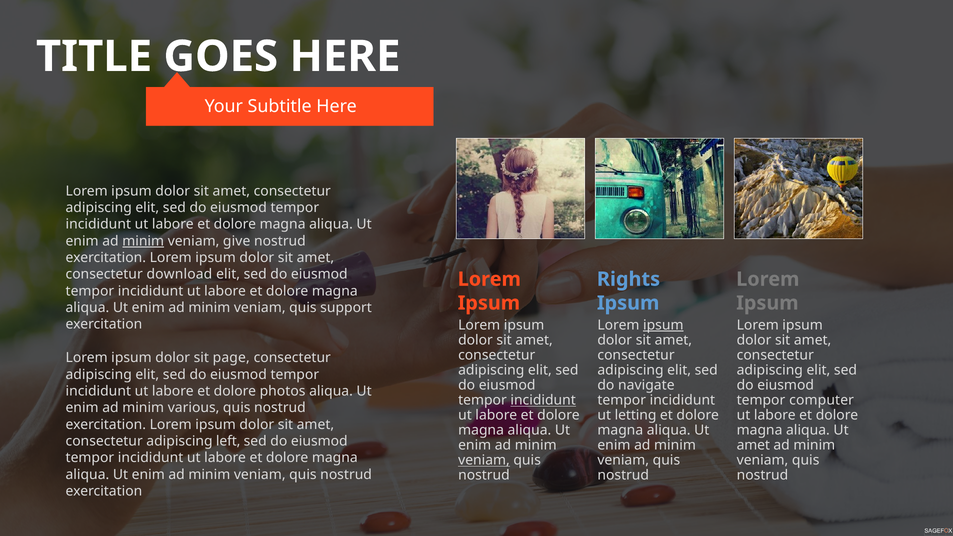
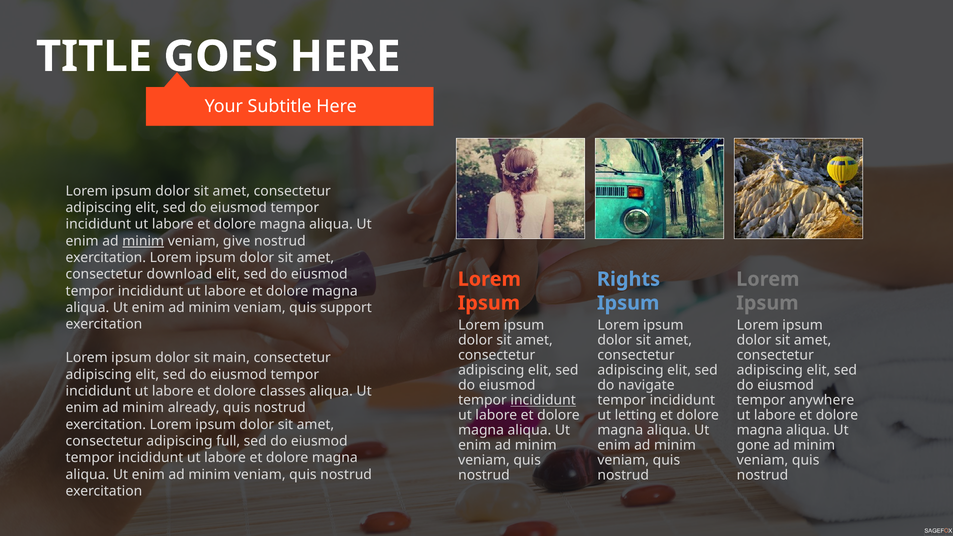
ipsum underline: present -> none (663, 325)
page: page -> main (231, 358)
photos: photos -> classes (283, 391)
computer: computer -> anywhere (822, 400)
various: various -> already (194, 408)
left: left -> full (228, 441)
amet: amet -> gone (753, 445)
veniam underline: present -> none (484, 460)
